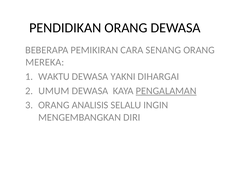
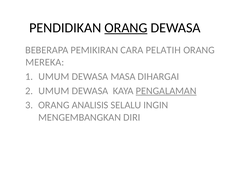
ORANG underline: none -> present (126, 28)
SENANG: SENANG -> PELATIH (163, 50)
WAKTU: WAKTU -> UMUM (54, 77)
YAKNI: YAKNI -> MASA (123, 77)
